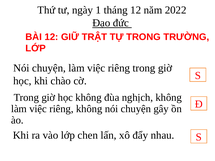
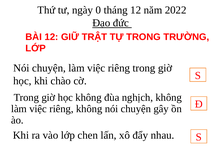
1: 1 -> 0 (98, 10)
